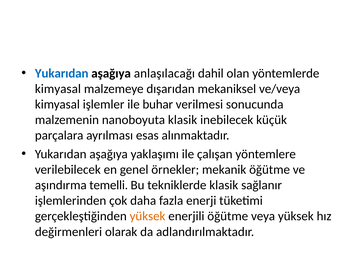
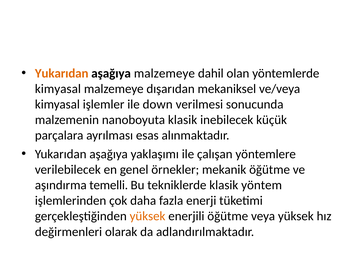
Yukarıdan colour: blue -> orange (62, 73)
aşağıya anlaşılacağı: anlaşılacağı -> malzemeye (164, 73)
buhar: buhar -> down (158, 104)
sağlanır: sağlanır -> yöntem (262, 185)
